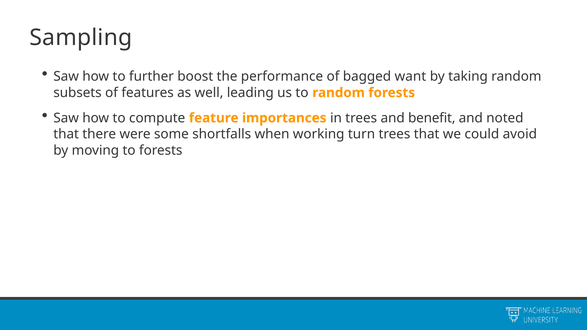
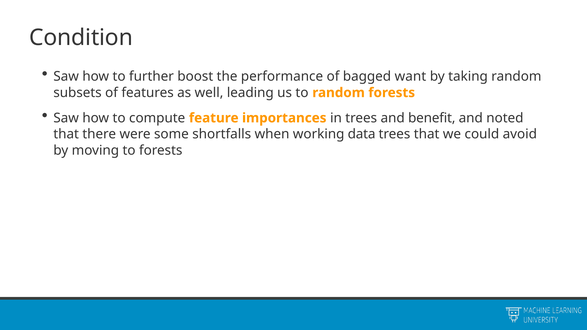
Sampling: Sampling -> Condition (81, 38)
turn: turn -> data (362, 134)
